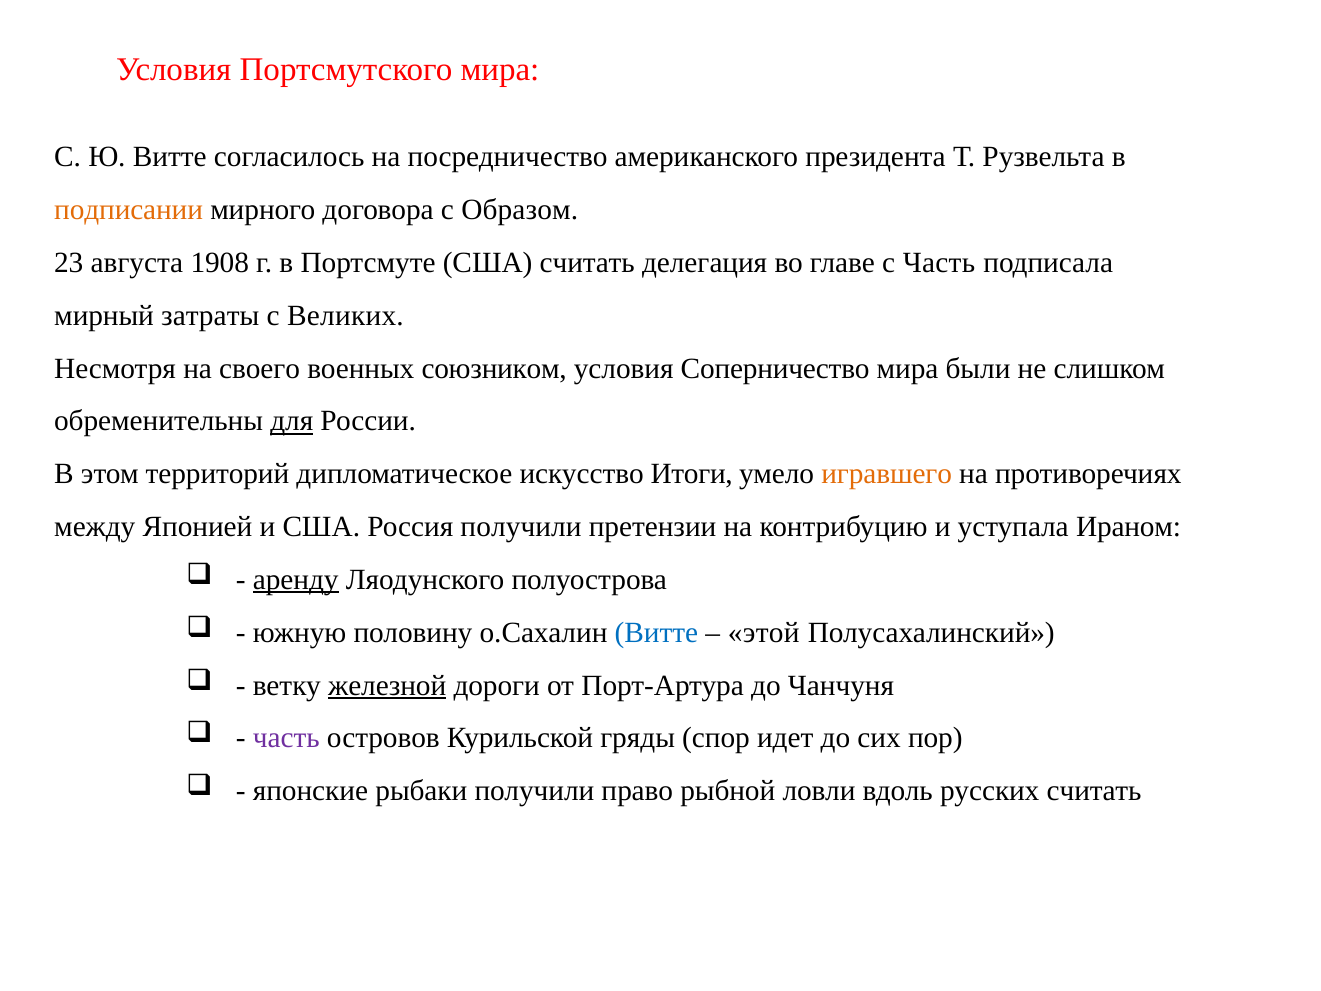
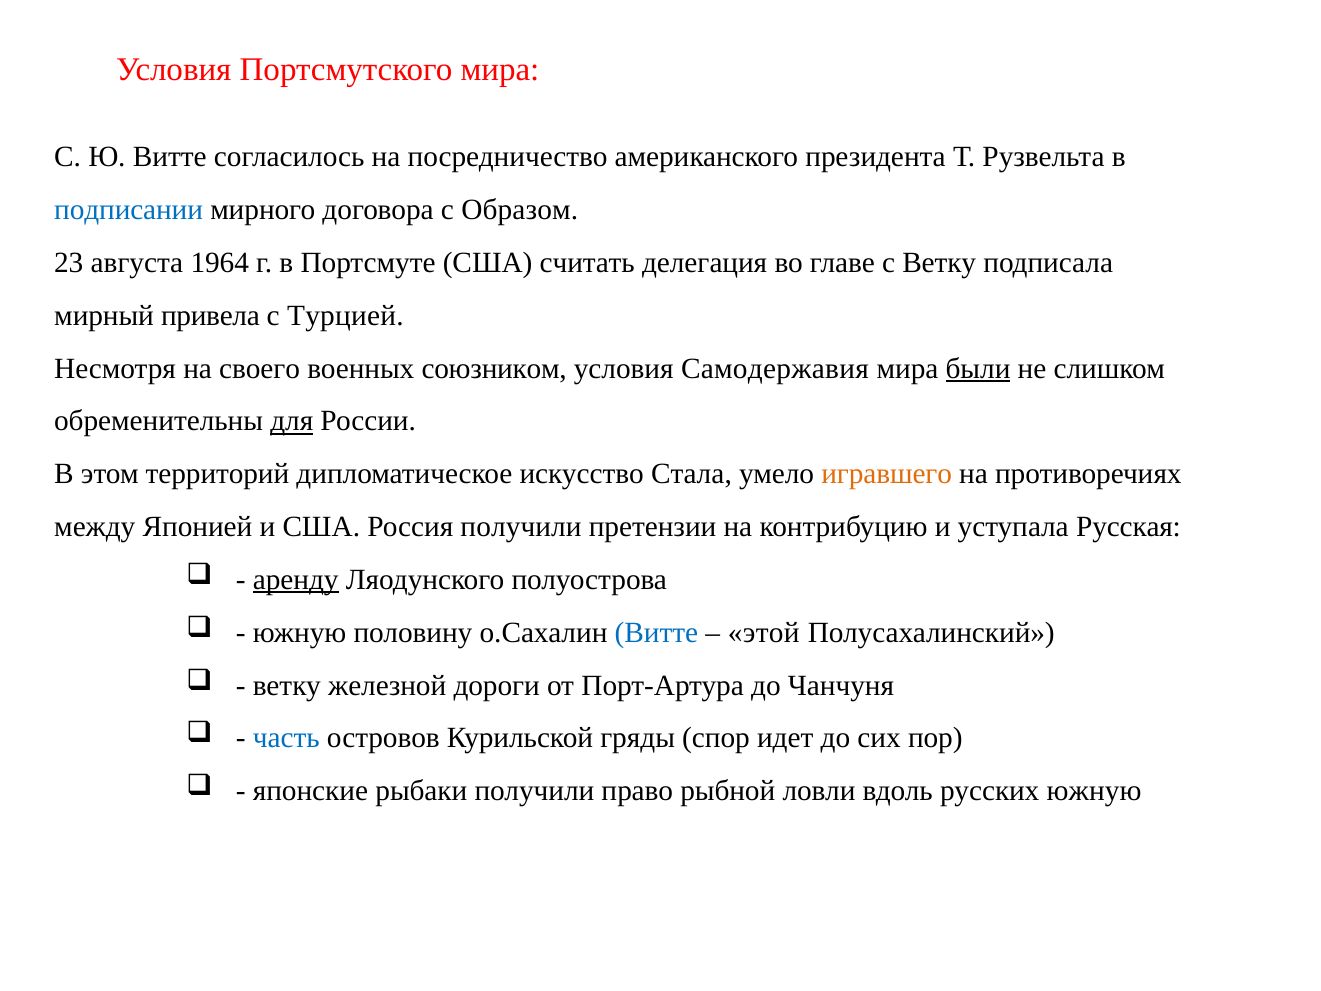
подписании colour: orange -> blue (129, 210)
1908: 1908 -> 1964 (220, 263)
с Часть: Часть -> Ветку (939, 263)
затраты: затраты -> привела (210, 316)
Великих: Великих -> Турцией (345, 316)
Соперничество: Соперничество -> Самодержавия (775, 368)
были underline: none -> present (978, 368)
Итоги: Итоги -> Стала (691, 474)
Ираном: Ираном -> Русская (1129, 527)
железной underline: present -> none (387, 685)
часть colour: purple -> blue (286, 738)
русских считать: считать -> южную (1094, 791)
